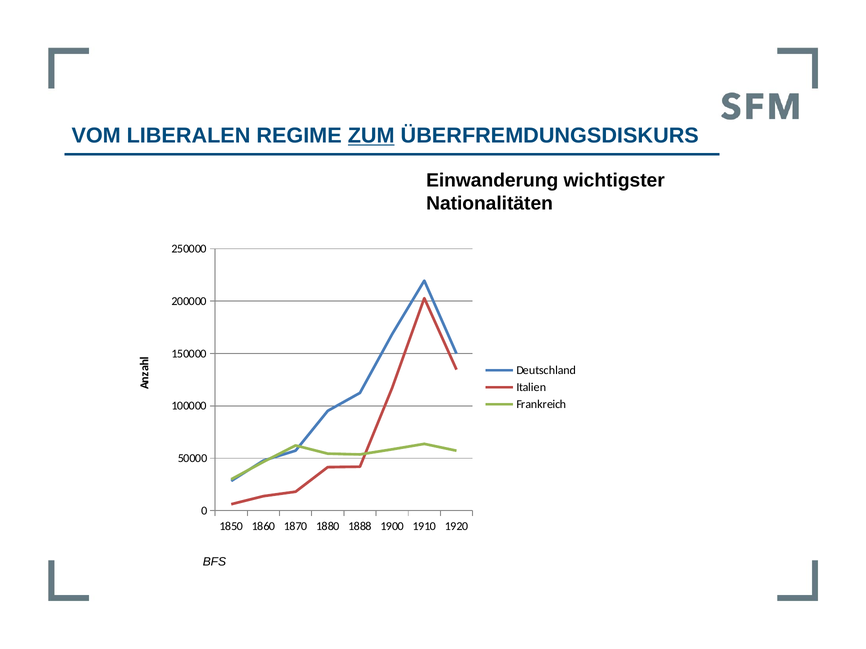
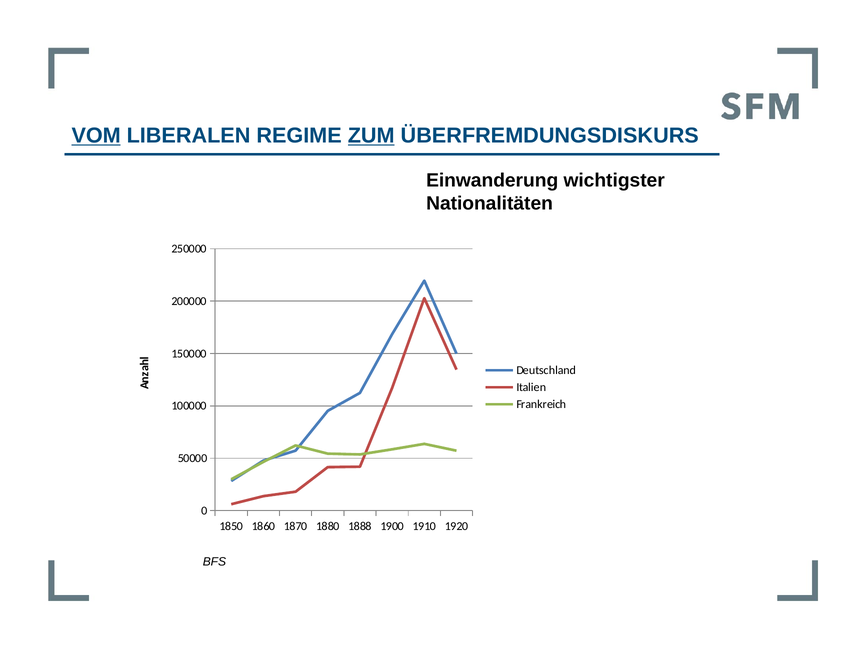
VOM underline: none -> present (96, 136)
